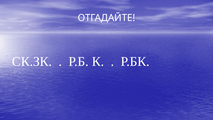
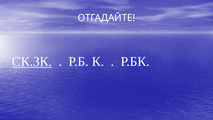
СК.ЗК underline: none -> present (32, 62)
